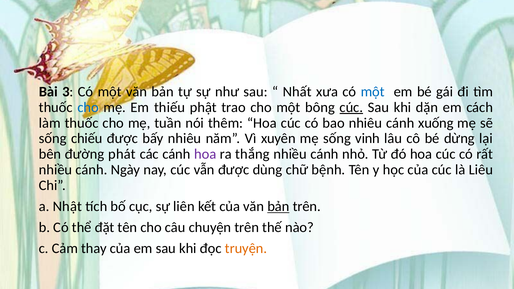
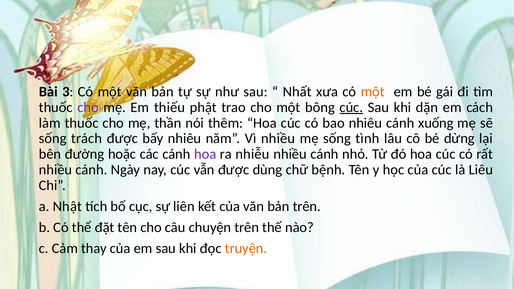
một colour: blue -> orange (373, 92)
cho colour: blue -> purple (88, 107)
tuần: tuần -> thần (168, 123)
chiếu: chiếu -> trách (87, 139)
Vì xuyên: xuyên -> nhiều (278, 139)
vinh: vinh -> tình (367, 139)
phát: phát -> hoặc (122, 154)
thắng: thắng -> nhiễu (252, 154)
bản underline: present -> none (278, 206)
